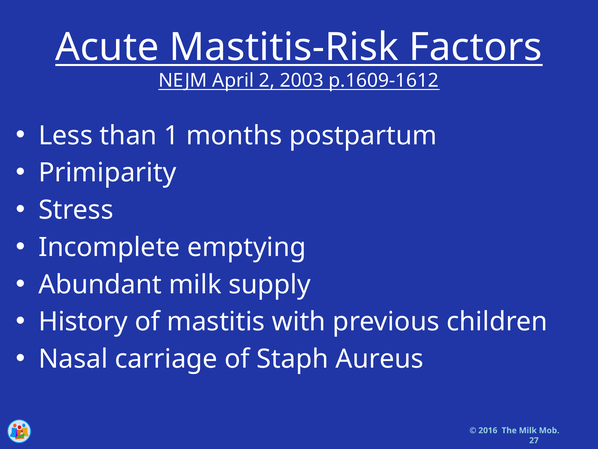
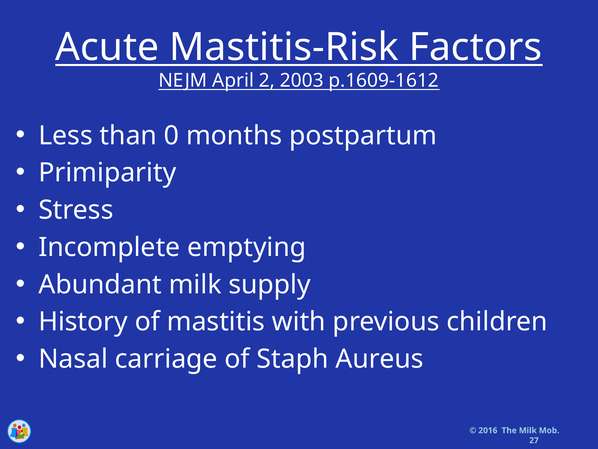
1: 1 -> 0 (171, 135)
